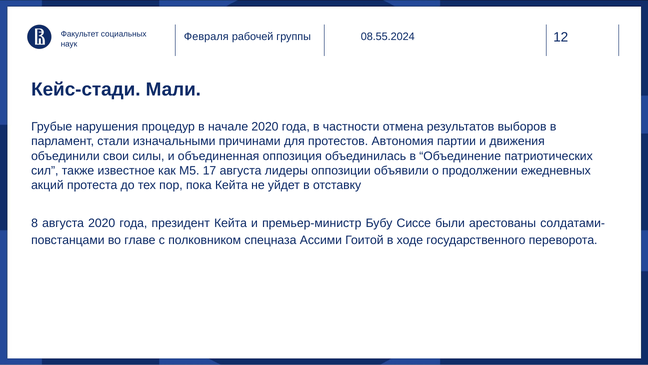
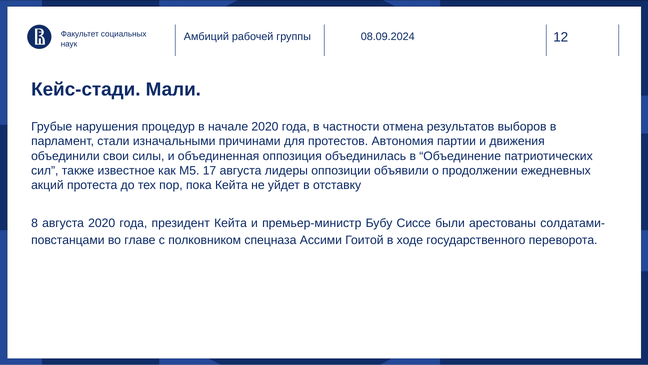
Февраля: Февраля -> Амбиций (206, 36)
08.55.2024: 08.55.2024 -> 08.09.2024 (388, 36)
